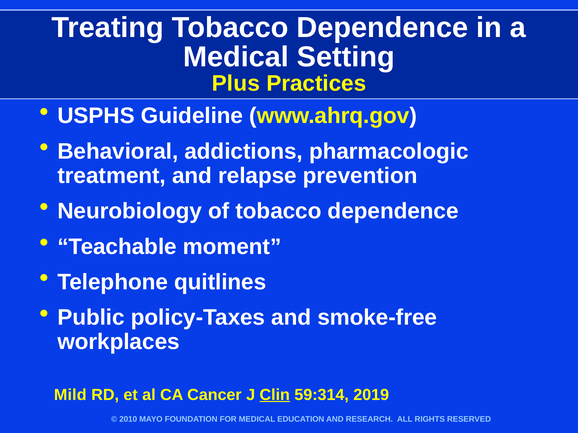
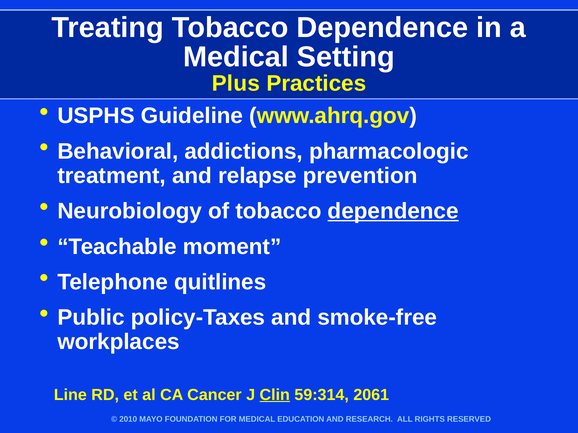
dependence underline: none -> present (393, 211)
Mild: Mild -> Line (70, 395)
2019: 2019 -> 2061 (371, 395)
